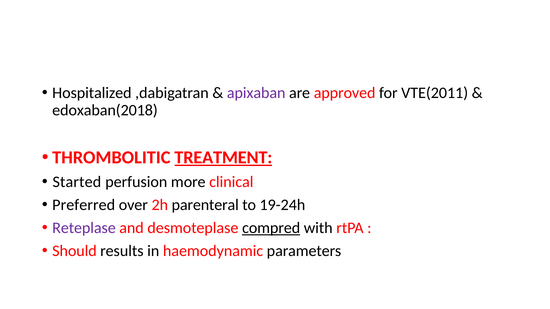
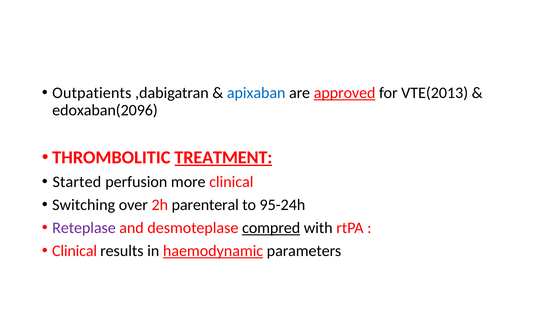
Hospitalized: Hospitalized -> Outpatients (92, 93)
apixaban colour: purple -> blue (256, 93)
approved underline: none -> present (345, 93)
VTE(2011: VTE(2011 -> VTE(2013 (435, 93)
edoxaban(2018: edoxaban(2018 -> edoxaban(2096 (105, 110)
Preferred: Preferred -> Switching (84, 205)
19-24h: 19-24h -> 95-24h (282, 205)
Should: Should -> Clinical (75, 251)
haemodynamic underline: none -> present (213, 251)
